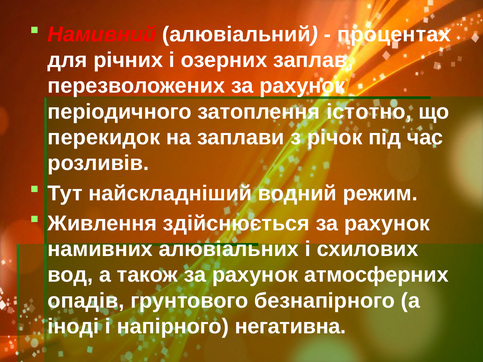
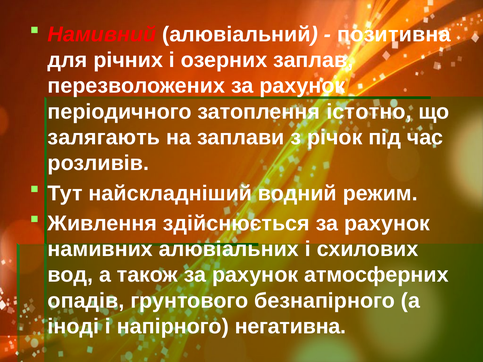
процентах: процентах -> позитивна (394, 34)
перекидок: перекидок -> залягають (104, 138)
